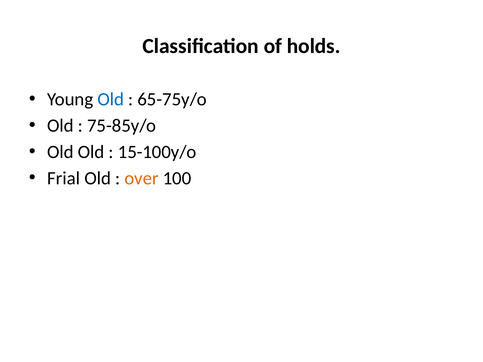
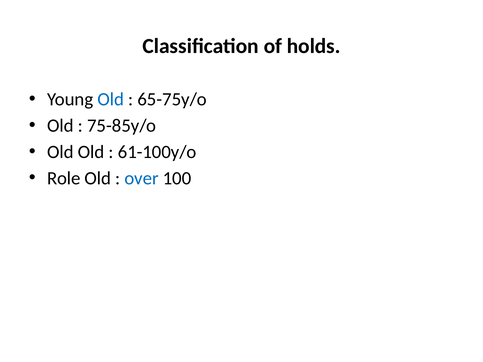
15-100y/o: 15-100y/o -> 61-100y/o (157, 152)
Frial: Frial -> Role (64, 178)
over colour: orange -> blue (142, 178)
